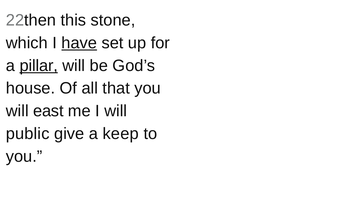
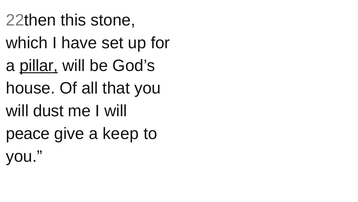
have underline: present -> none (79, 43)
east: east -> dust (48, 111)
public: public -> peace (28, 133)
